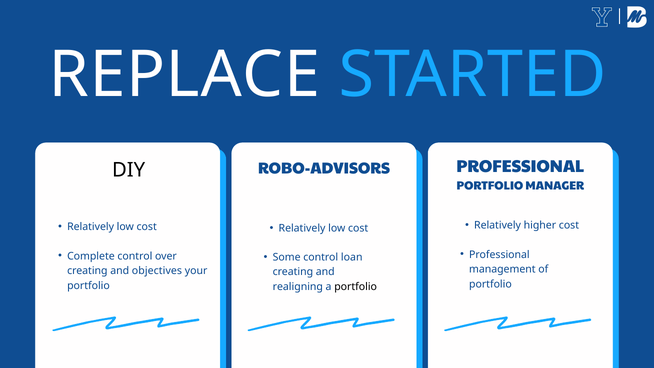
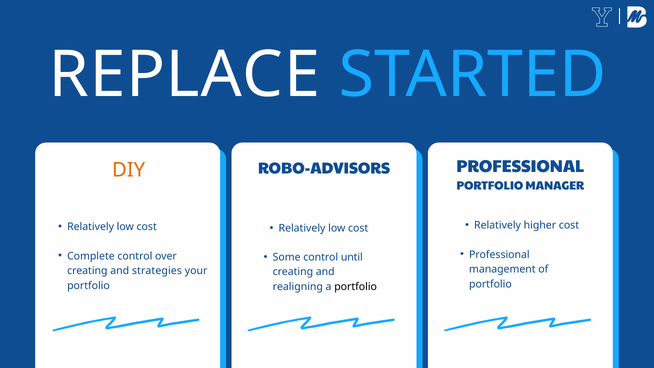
DIY colour: black -> orange (129, 170)
loan: loan -> until (352, 257)
objectives: objectives -> strategies (157, 271)
